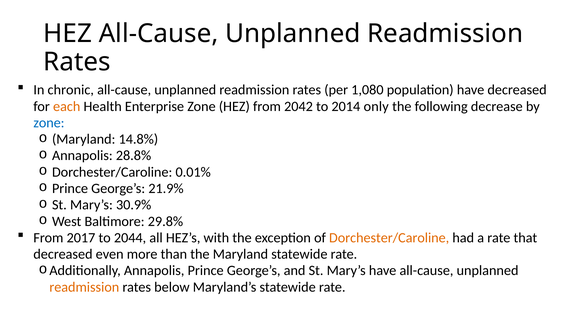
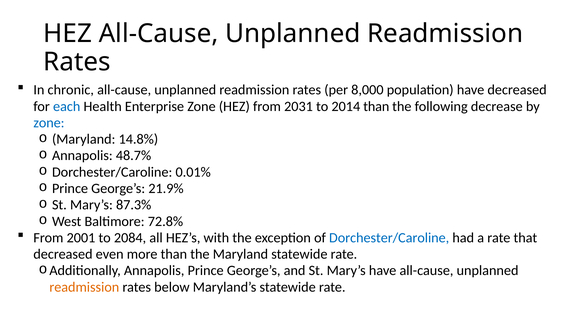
1,080: 1,080 -> 8,000 (367, 90)
each colour: orange -> blue (67, 106)
2042: 2042 -> 2031 (299, 106)
2014 only: only -> than (376, 106)
28.8%: 28.8% -> 48.7% (134, 155)
30.9%: 30.9% -> 87.3% (134, 205)
29.8%: 29.8% -> 72.8% (165, 221)
2017: 2017 -> 2001 (81, 237)
2044: 2044 -> 2084 (130, 237)
Dorchester/Caroline colour: orange -> blue (389, 237)
